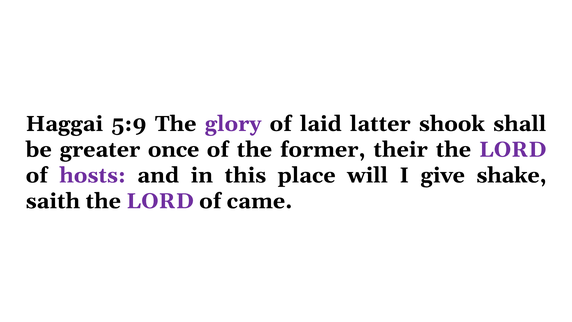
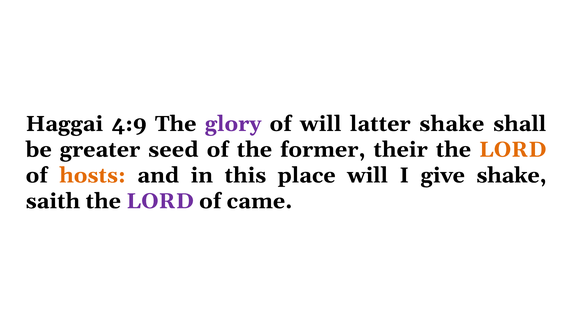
5:9: 5:9 -> 4:9 (129, 124)
of laid: laid -> will (321, 124)
latter shook: shook -> shake (452, 124)
once: once -> seed (173, 149)
LORD colour: purple -> orange (513, 149)
hosts colour: purple -> orange (92, 175)
